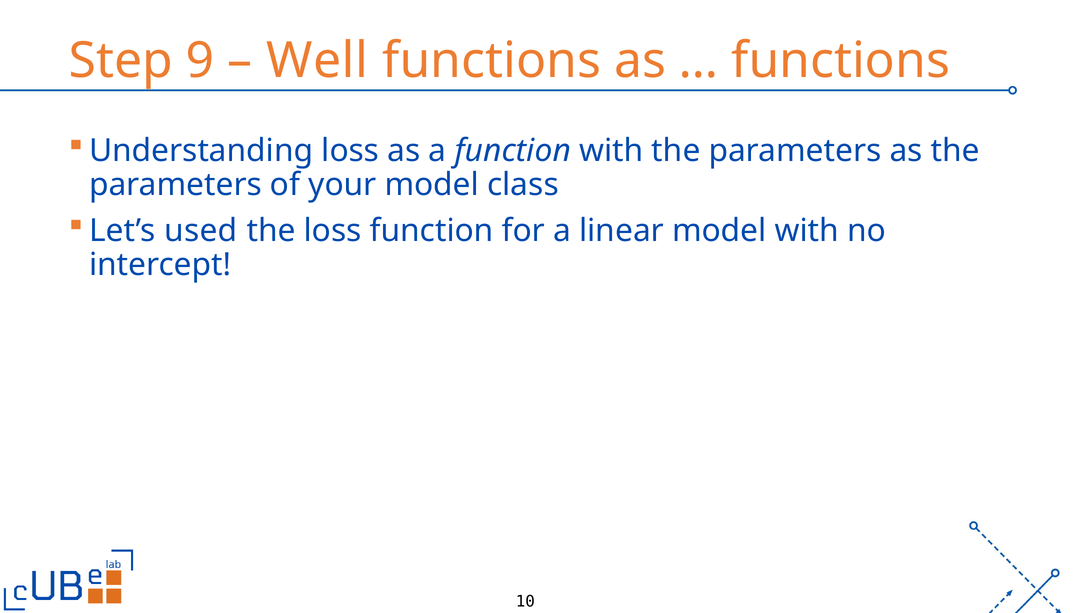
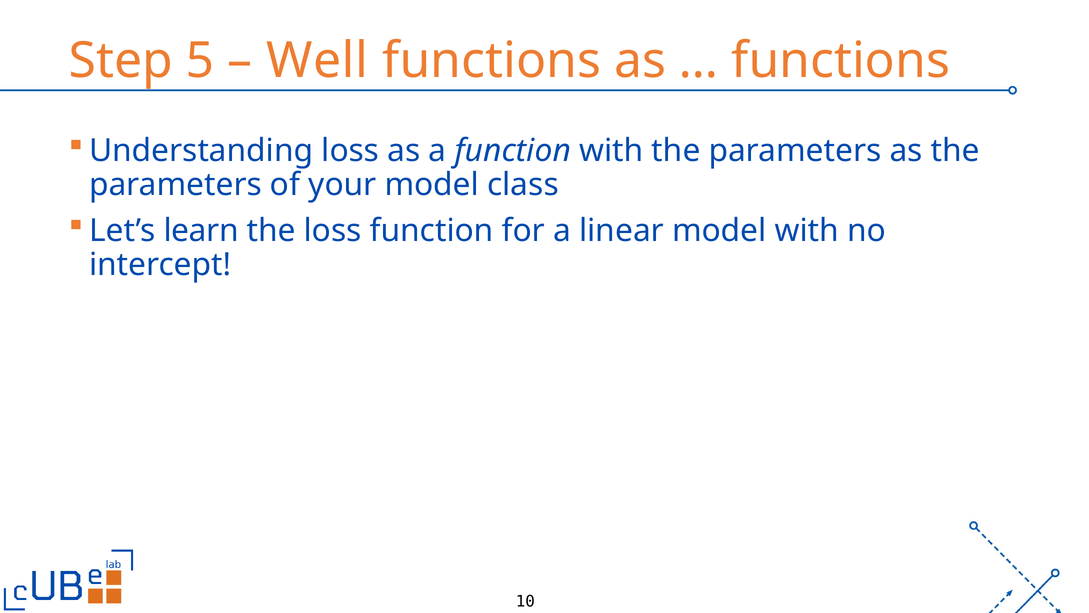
9: 9 -> 5 (200, 61)
used: used -> learn (201, 230)
